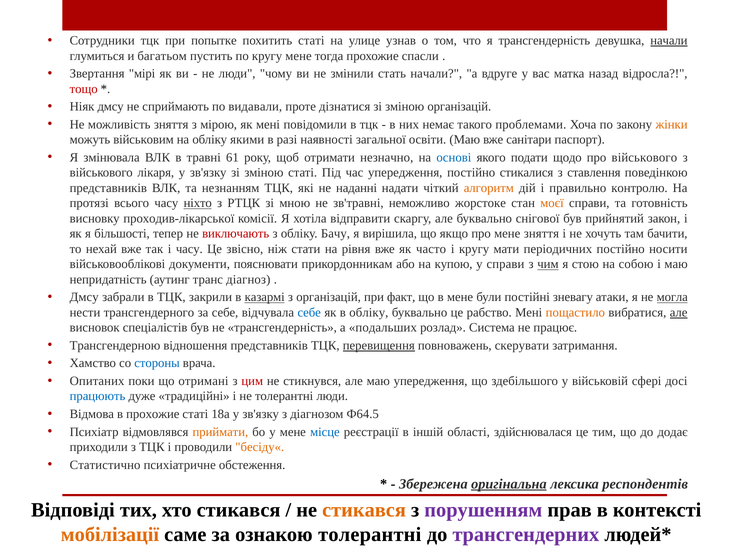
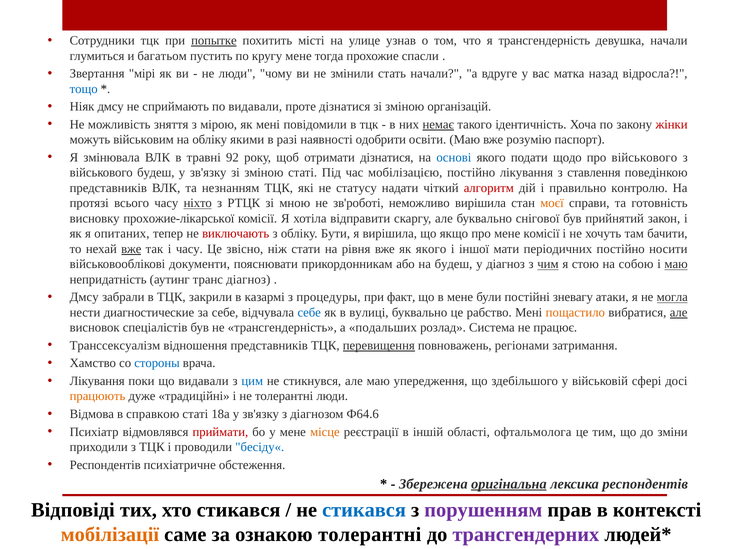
попытке underline: none -> present (214, 41)
похитить статі: статі -> місті (311, 41)
начали underline: present -> none (669, 41)
тощо colour: red -> blue (84, 89)
немає underline: none -> present (438, 125)
проблемами: проблемами -> ідентичність (531, 125)
жінки colour: orange -> red (672, 125)
загальної: загальної -> одобрити (381, 140)
санітари: санітари -> розумію (529, 140)
61: 61 -> 92 (232, 158)
отримати незначно: незначно -> дізнатися (387, 158)
військового лікаря: лікаря -> будеш (156, 173)
час упередження: упередження -> мобілізацією (405, 173)
постійно стикалися: стикалися -> лікування (526, 173)
наданні: наданні -> статусу (357, 188)
алгоритм colour: orange -> red (489, 188)
зв'травні: зв'травні -> зв'роботі (358, 203)
неможливо жорстоке: жорстоке -> вирішила (480, 203)
проходив-лікарської: проходив-лікарської -> прохожие-лікарської (179, 219)
більшості: більшості -> опитаних (122, 234)
Бачу: Бачу -> Бути (335, 234)
мене зняття: зняття -> комісії (542, 234)
вже underline: none -> present (131, 249)
як часто: часто -> якого (431, 249)
і кругу: кругу -> іншої (474, 249)
на купою: купою -> будеш (454, 265)
у справи: справи -> діагноз (506, 265)
маю underline: none -> present (676, 265)
казармі underline: present -> none (265, 298)
з організацій: організацій -> процедуры (328, 298)
трансгендерного: трансгендерного -> диагностические (149, 313)
в обліку: обліку -> вулиці (369, 313)
Трансгендерною: Трансгендерною -> Транссексуалізм (115, 346)
скерувати: скерувати -> регіонами (522, 346)
Опитаних: Опитаних -> Лікування (97, 382)
що отримані: отримані -> видавали (204, 382)
цим colour: red -> blue (252, 382)
працюють colour: blue -> orange (98, 397)
в прохожие: прохожие -> справкою (153, 415)
Ф64.5: Ф64.5 -> Ф64.6 (363, 415)
приймати colour: orange -> red (220, 432)
місце colour: blue -> orange (325, 432)
здійснювалася: здійснювалася -> офтальмолога (533, 432)
додає: додає -> зміни (673, 432)
бесіду« colour: orange -> blue (260, 448)
Статистично: Статистично -> Респондентів (105, 465)
стикався colour: orange -> blue (364, 511)
